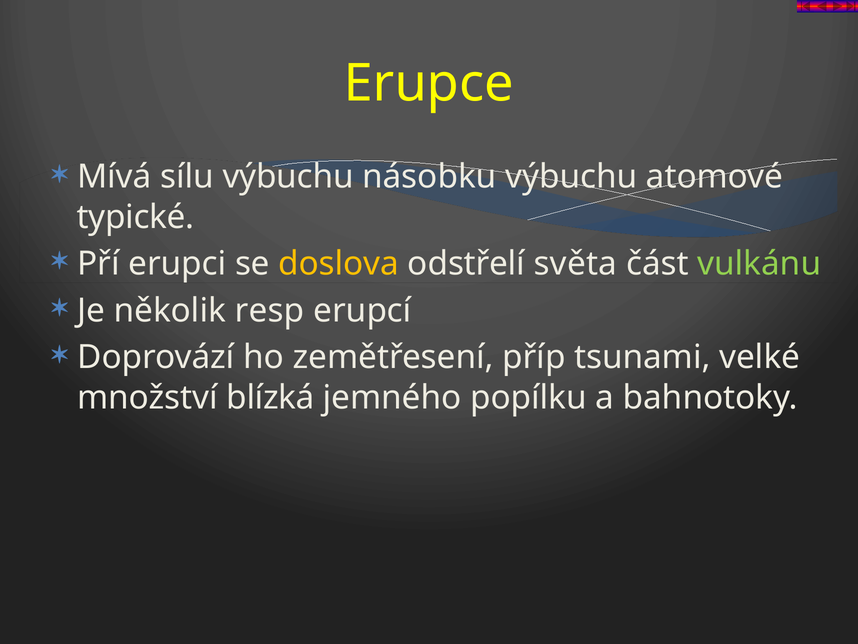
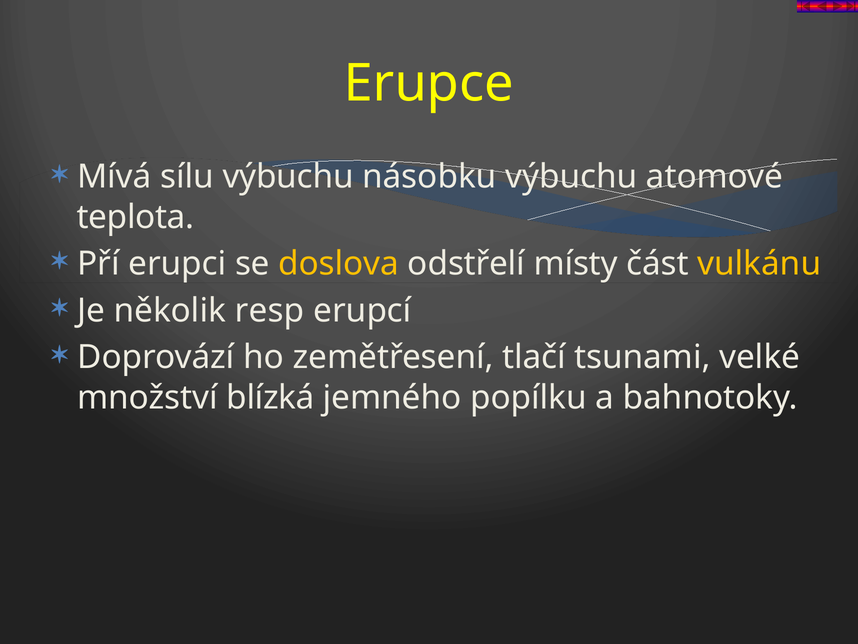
typické: typické -> teplota (135, 217)
světa: světa -> místy (576, 264)
vulkánu colour: light green -> yellow (759, 264)
příp: příp -> tlačí (534, 357)
